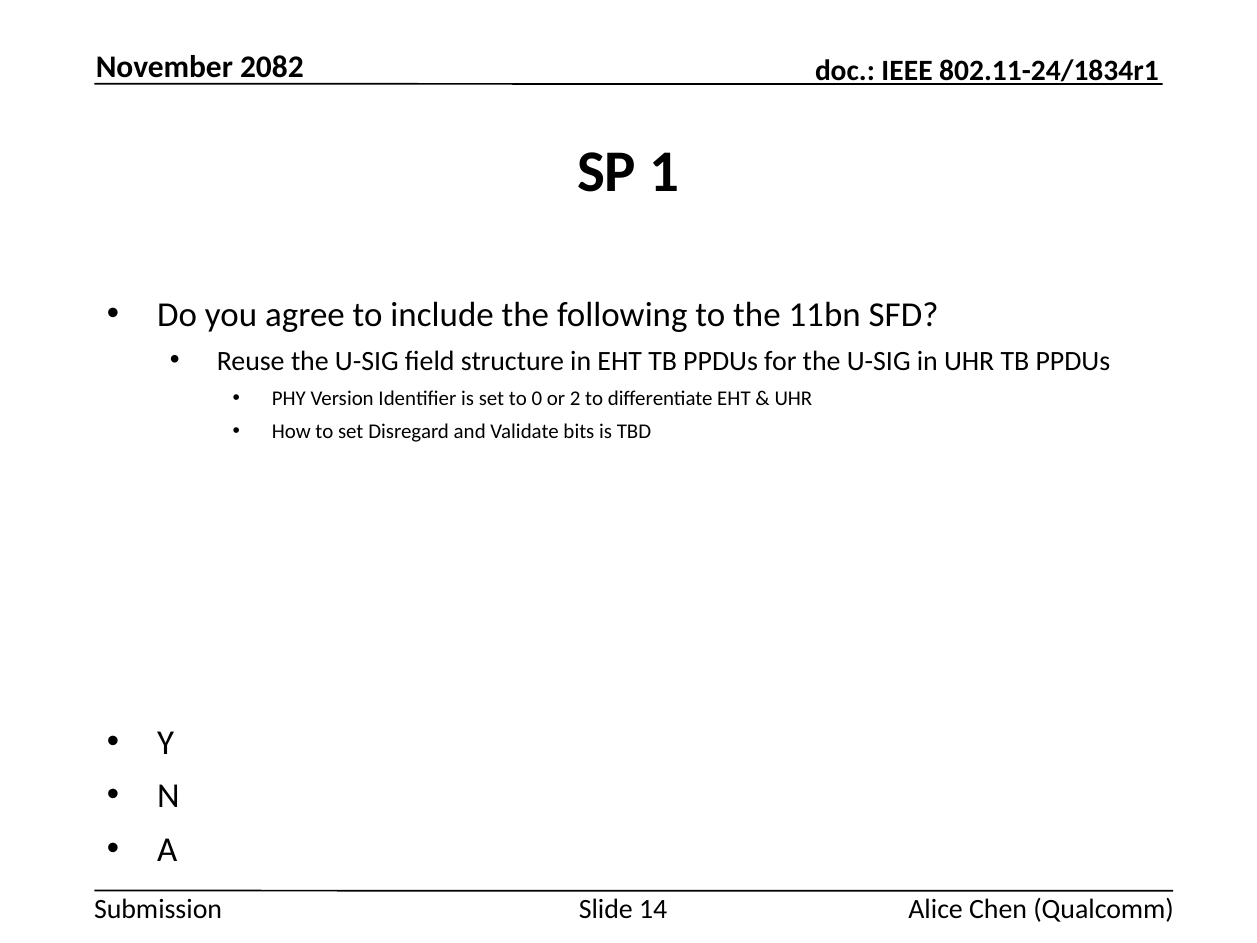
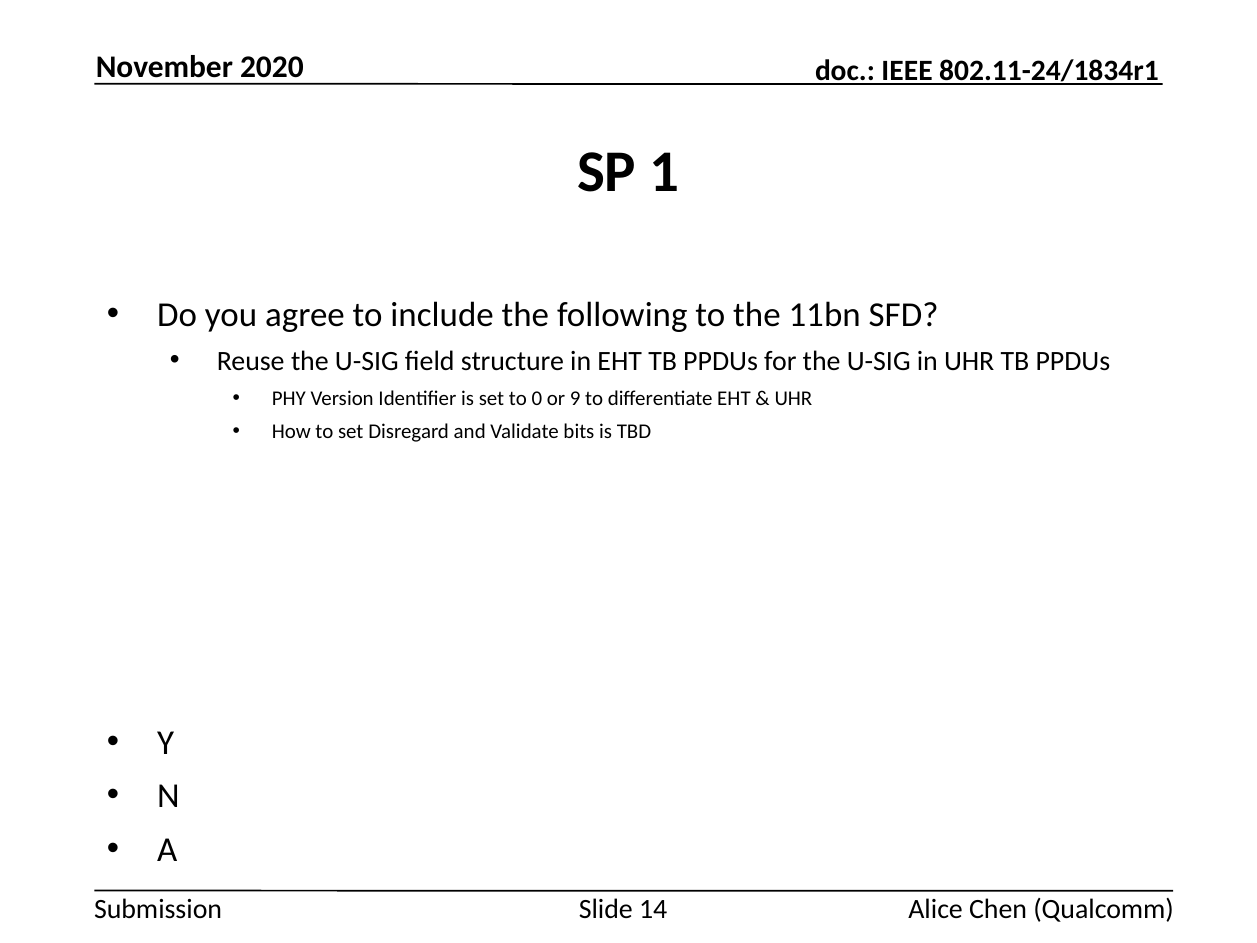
2082: 2082 -> 2020 (272, 67)
2: 2 -> 9 (575, 398)
